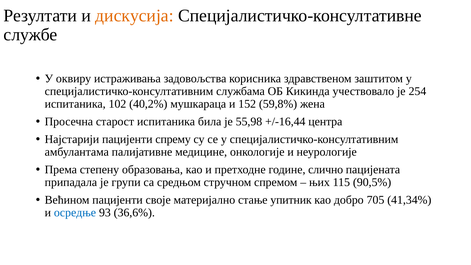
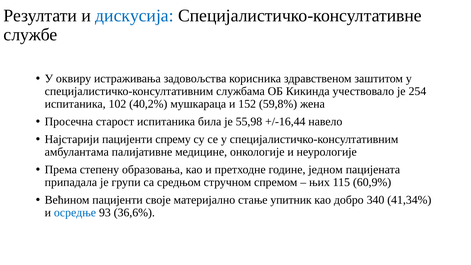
дискусија colour: orange -> blue (134, 16)
центра: центра -> навело (325, 122)
слично: слично -> једном (326, 170)
90,5%: 90,5% -> 60,9% (372, 182)
705: 705 -> 340 (376, 200)
